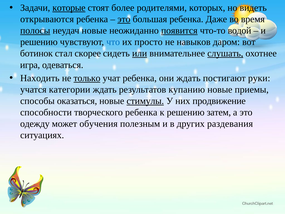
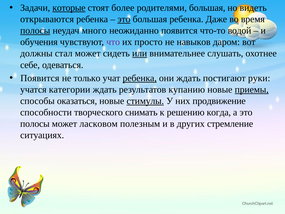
родителями которых: которых -> большая (207, 8)
неудач новые: новые -> много (94, 31)
появится underline: present -> none (179, 31)
решению: решению -> обучения (39, 42)
что colour: blue -> purple (113, 42)
ботинок: ботинок -> должны (36, 53)
стал скорее: скорее -> может (88, 53)
слушать underline: present -> none (225, 53)
игра: игра -> себе (30, 65)
Находить: Находить -> Появится (40, 78)
только underline: present -> none (87, 78)
ребенка underline: none -> present (140, 78)
приемы underline: none -> present (252, 89)
творческого ребенка: ребенка -> снимать (141, 112)
затем: затем -> когда (219, 112)
одежду: одежду -> полосы (35, 124)
обучения: обучения -> ласковом (99, 124)
раздевания: раздевания -> стремление (230, 124)
